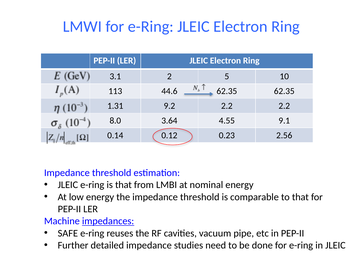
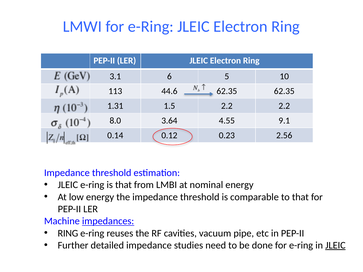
2: 2 -> 6 (169, 77)
9.2: 9.2 -> 1.5 (169, 106)
SAFE: SAFE -> RING (68, 233)
JLEIC underline: none -> present (335, 246)
